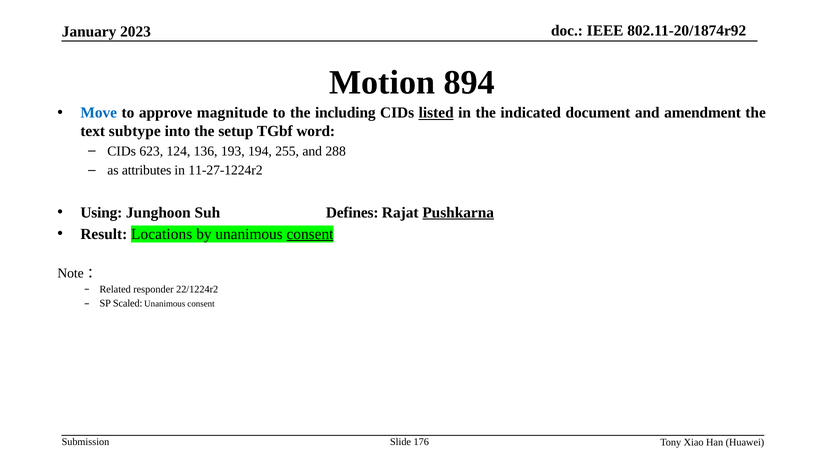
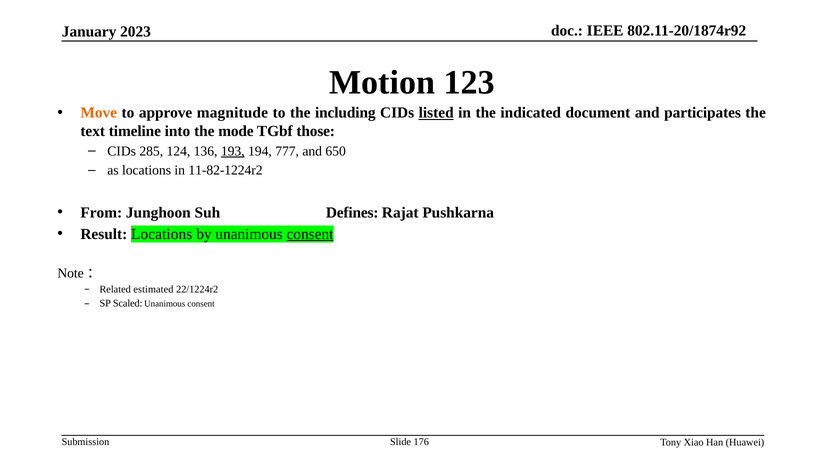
894: 894 -> 123 (469, 82)
Move colour: blue -> orange (99, 113)
amendment: amendment -> participates (703, 113)
subtype: subtype -> timeline (135, 131)
setup: setup -> mode (236, 131)
word: word -> those (316, 131)
623: 623 -> 285 (151, 151)
193 underline: none -> present (233, 151)
255: 255 -> 777 (287, 151)
288: 288 -> 650 (336, 151)
as attributes: attributes -> locations (147, 170)
11-27-1224r2: 11-27-1224r2 -> 11-82-1224r2 (226, 170)
Using: Using -> From (101, 212)
Pushkarna underline: present -> none (458, 212)
responder: responder -> estimated (153, 289)
